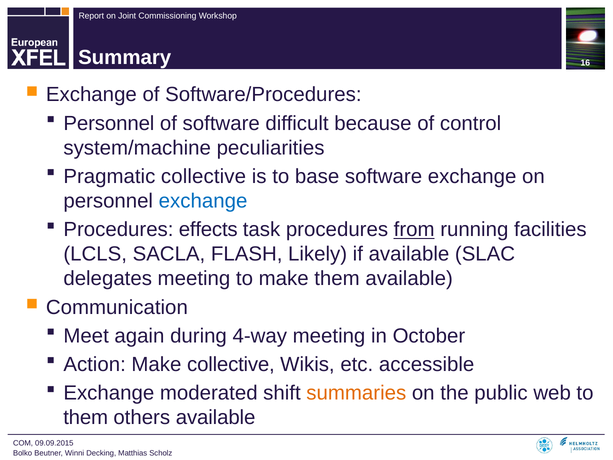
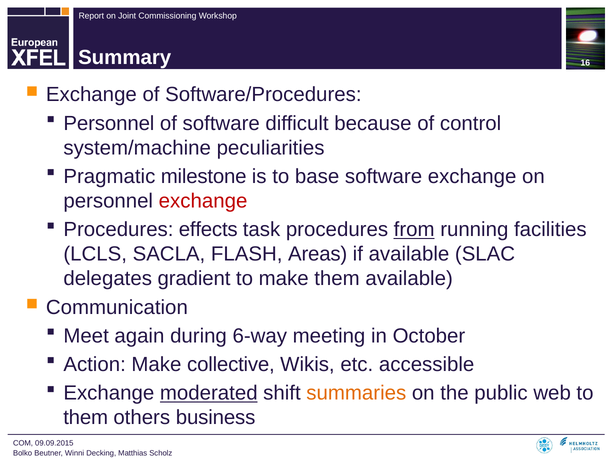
Pragmatic collective: collective -> milestone (204, 176)
exchange colour: blue -> red (203, 201)
Likely: Likely -> Areas (318, 254)
delegates meeting: meeting -> gradient (194, 279)
4-way: 4-way -> 6-way (260, 336)
moderated underline: none -> present (209, 393)
others available: available -> business (216, 417)
